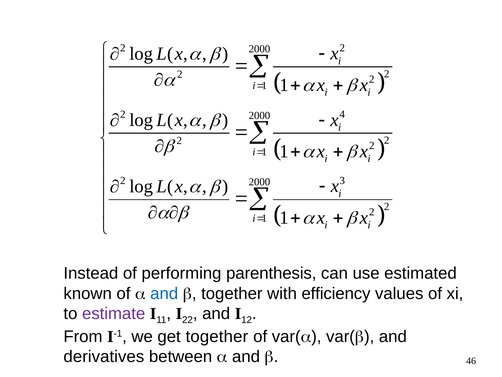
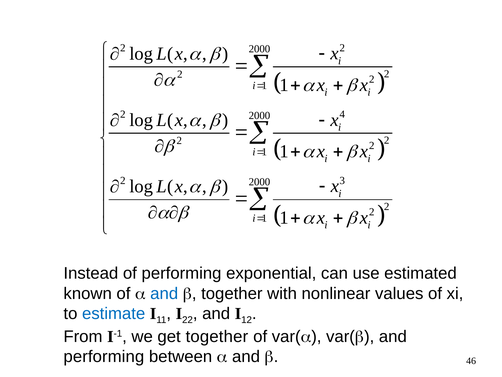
parenthesis: parenthesis -> exponential (271, 273)
efficiency: efficiency -> nonlinear (336, 293)
estimate colour: purple -> blue (114, 313)
derivatives: derivatives -> performing (104, 356)
